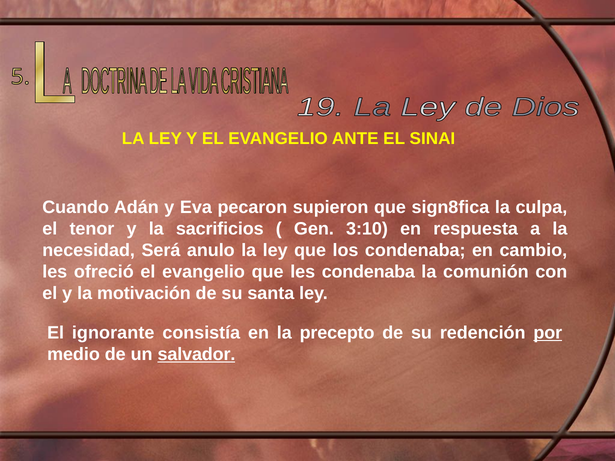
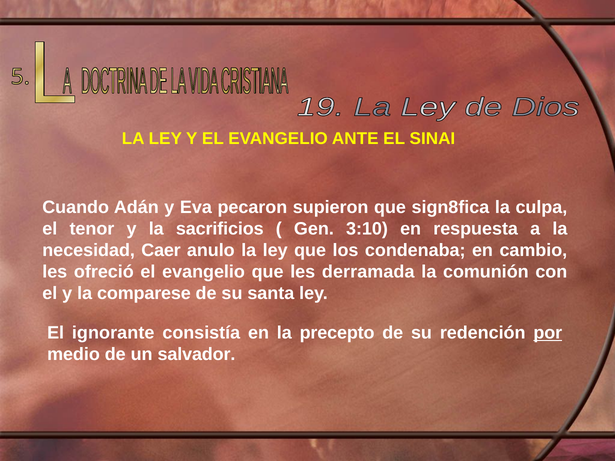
Será: Será -> Caer (161, 250)
les condenaba: condenaba -> derramada (368, 272)
motivación: motivación -> comparese (144, 293)
salvador underline: present -> none (196, 354)
